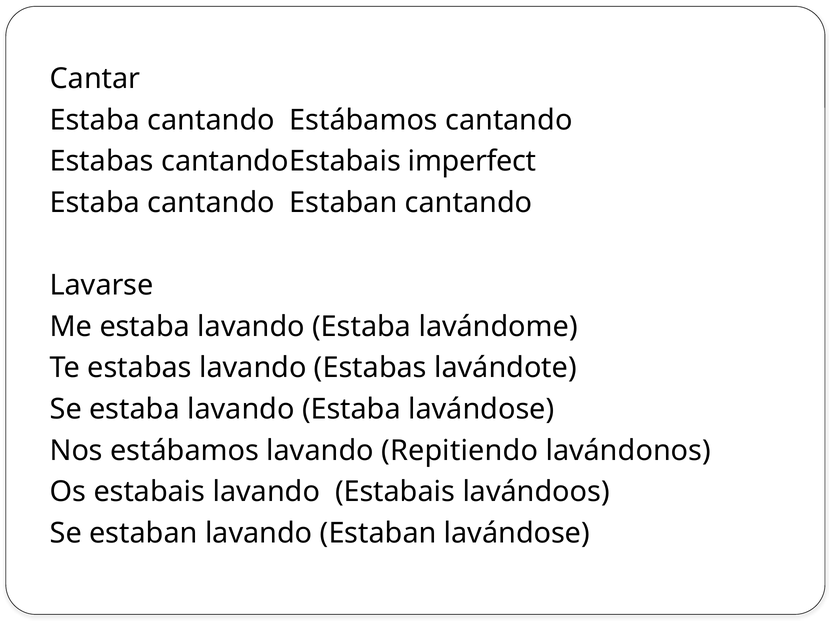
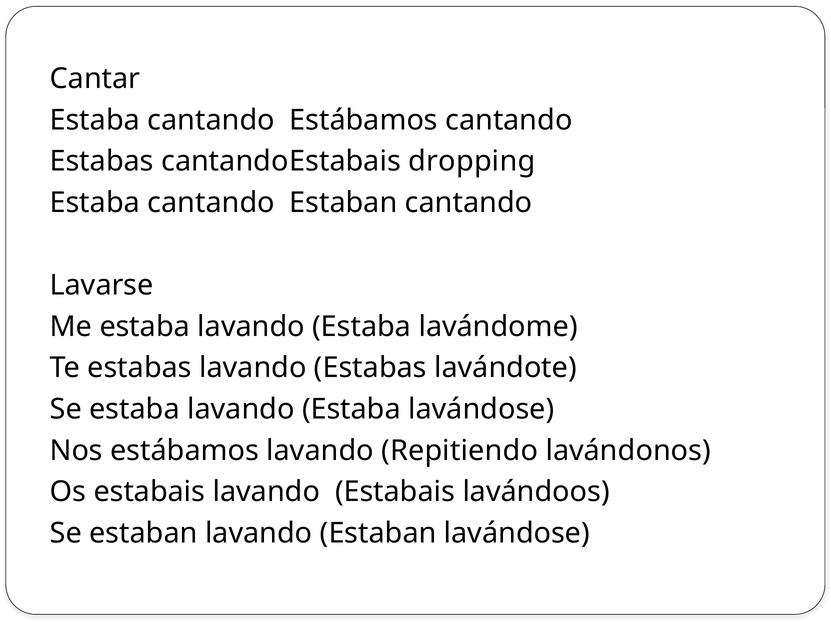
imperfect: imperfect -> dropping (472, 161)
